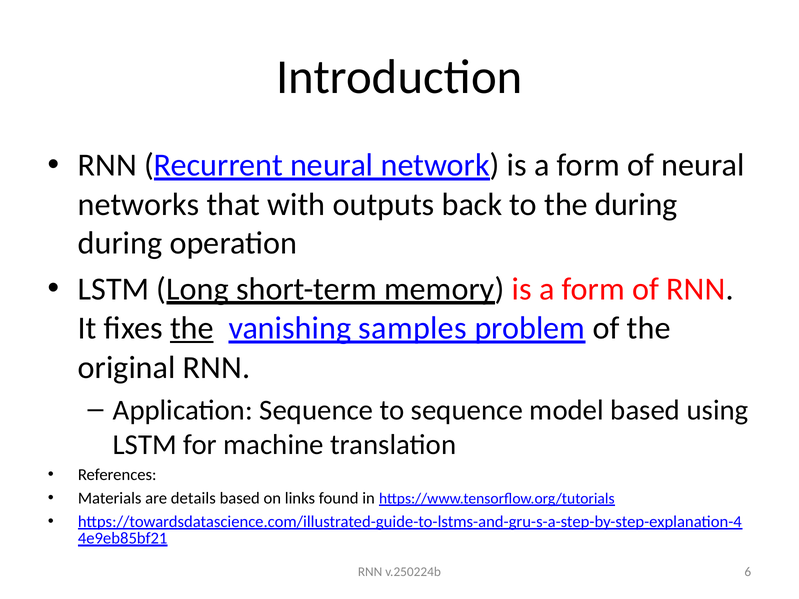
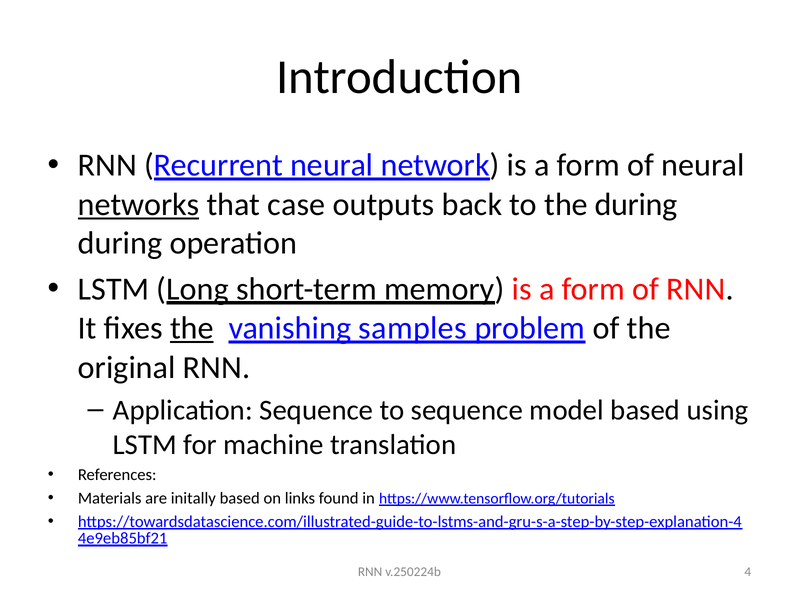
networks underline: none -> present (139, 205)
with: with -> case (296, 205)
details: details -> initally (193, 498)
6: 6 -> 4 (748, 572)
